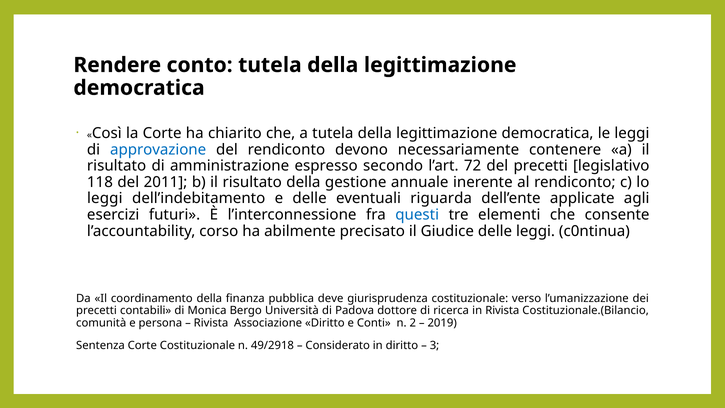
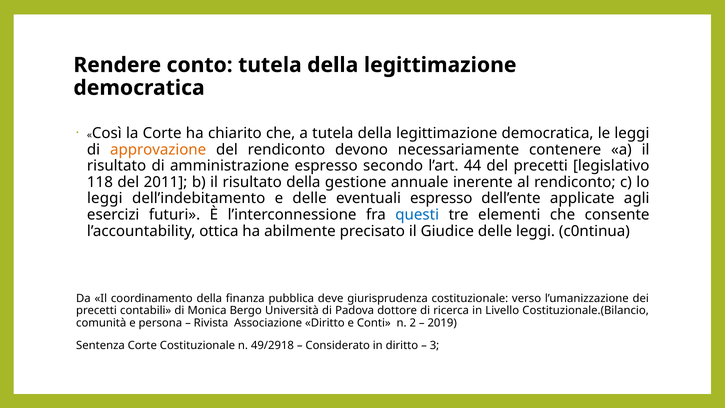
approvazione colour: blue -> orange (158, 149)
72: 72 -> 44 (473, 166)
eventuali riguarda: riguarda -> espresso (441, 198)
corso: corso -> ottica (219, 231)
in Rivista: Rivista -> Livello (502, 310)
